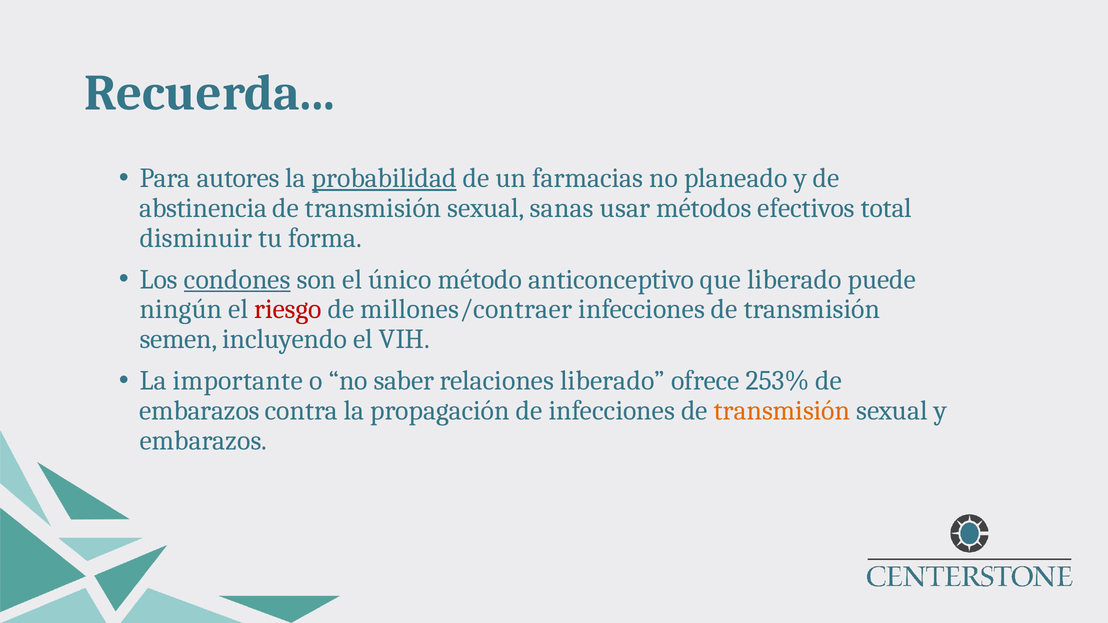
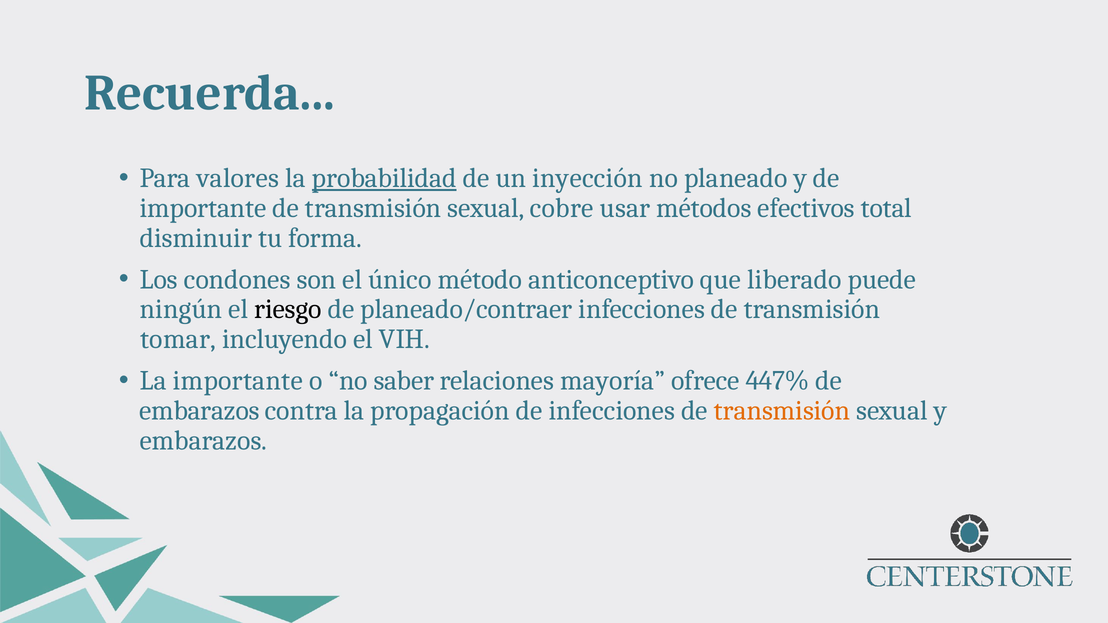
autores: autores -> valores (238, 178)
farmacias: farmacias -> inyección (588, 178)
abstinencia: abstinencia -> importante (203, 208)
sanas: sanas -> cobre (562, 208)
condones underline: present -> none (237, 280)
riesgo colour: red -> black (288, 309)
millones/contraer: millones/contraer -> planeado/contraer (466, 309)
semen: semen -> tomar (178, 339)
relaciones liberado: liberado -> mayoría (613, 381)
253%: 253% -> 447% (778, 381)
